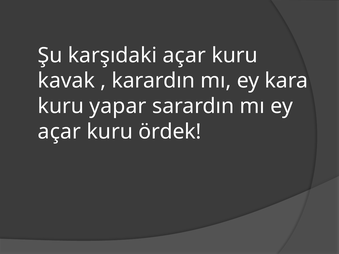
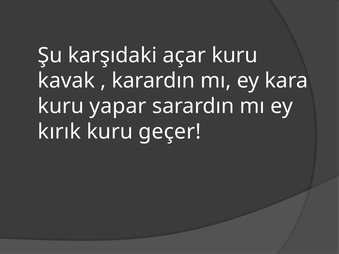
açar: açar -> kırık (59, 132)
ördek: ördek -> geçer (170, 132)
